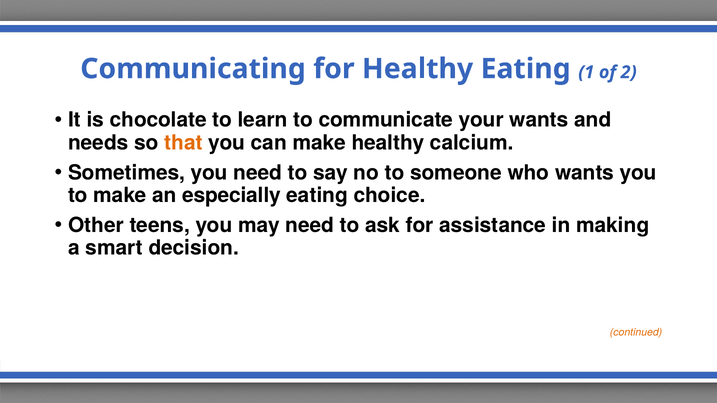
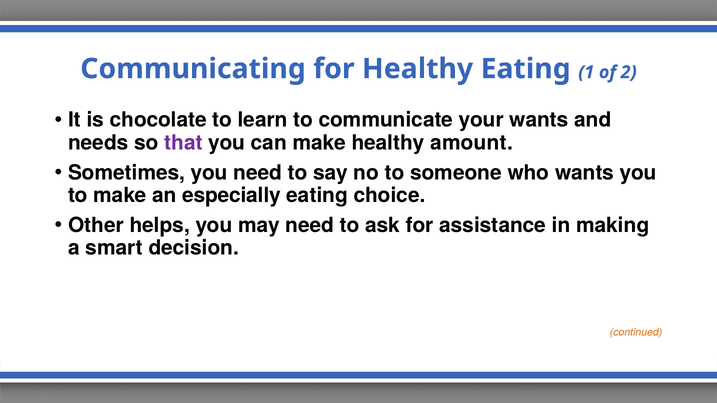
that colour: orange -> purple (183, 143)
calcium: calcium -> amount (472, 143)
teens: teens -> helps (160, 225)
